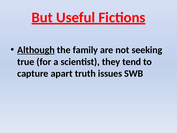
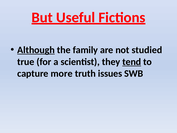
seeking: seeking -> studied (147, 50)
tend underline: none -> present (132, 62)
apart: apart -> more (62, 73)
